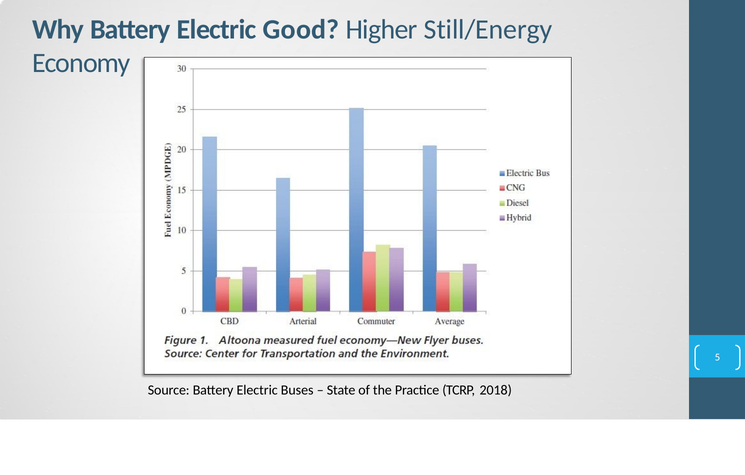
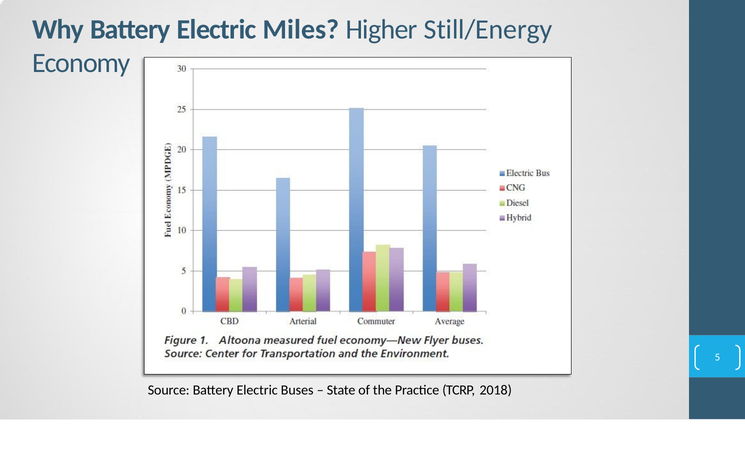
Good: Good -> Miles (301, 30)
